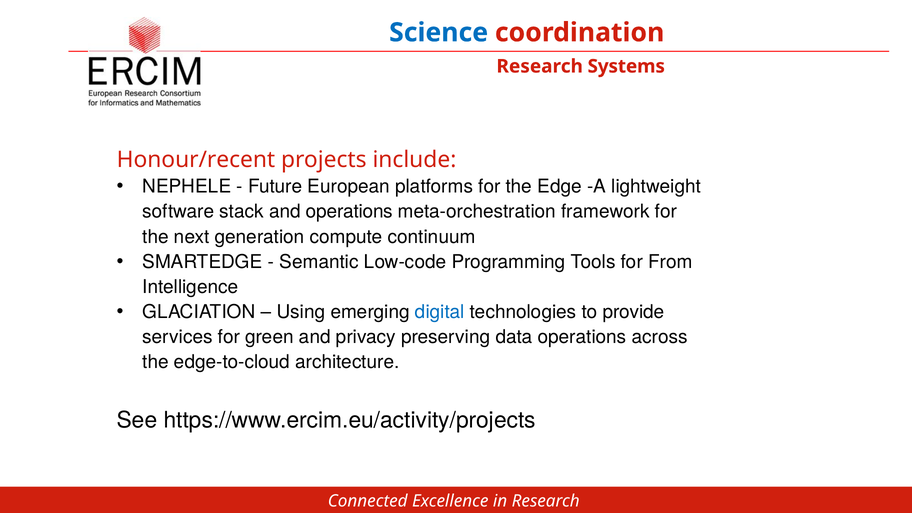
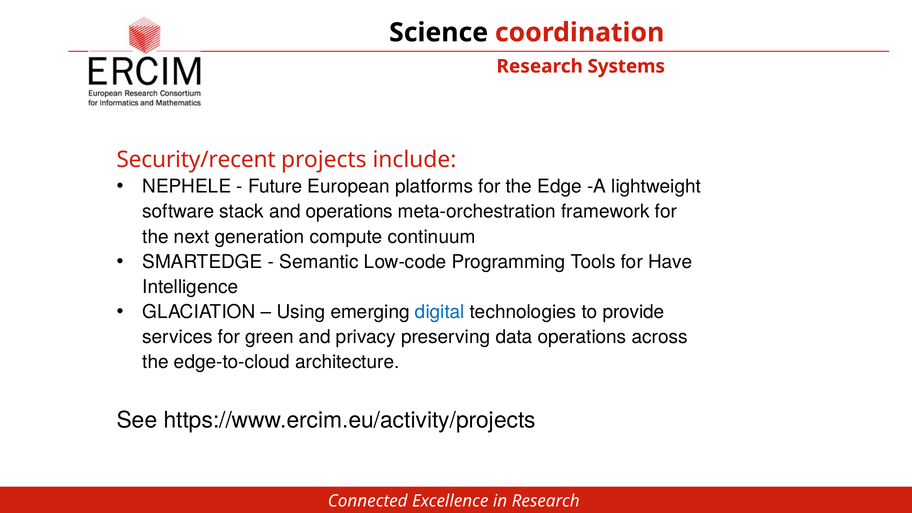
Science colour: blue -> black (439, 33)
Honour/recent: Honour/recent -> Security/recent (196, 160)
From: From -> Have (670, 262)
